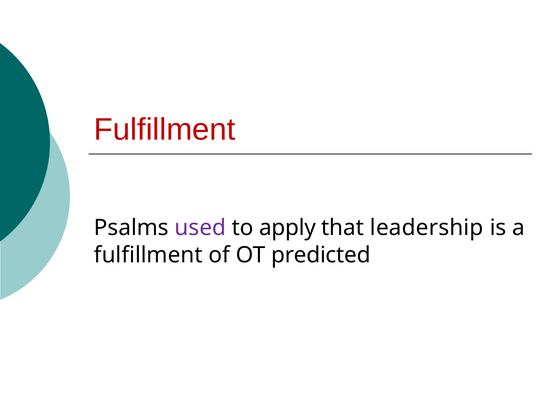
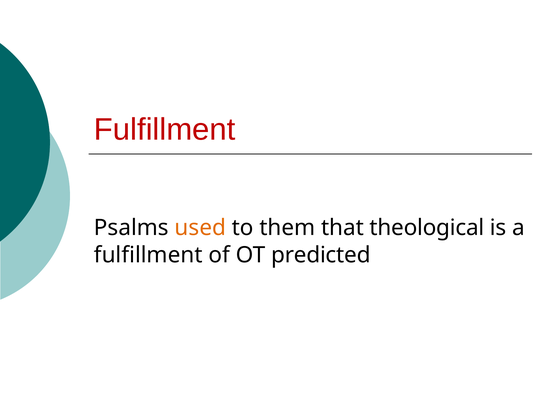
used colour: purple -> orange (200, 228)
apply: apply -> them (287, 228)
leadership: leadership -> theological (427, 228)
